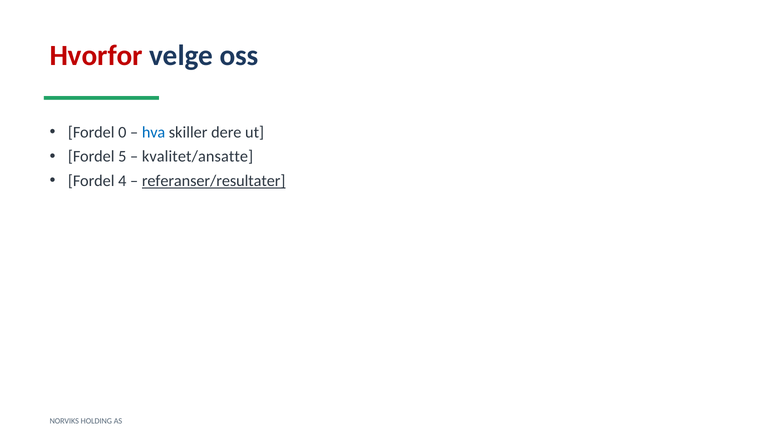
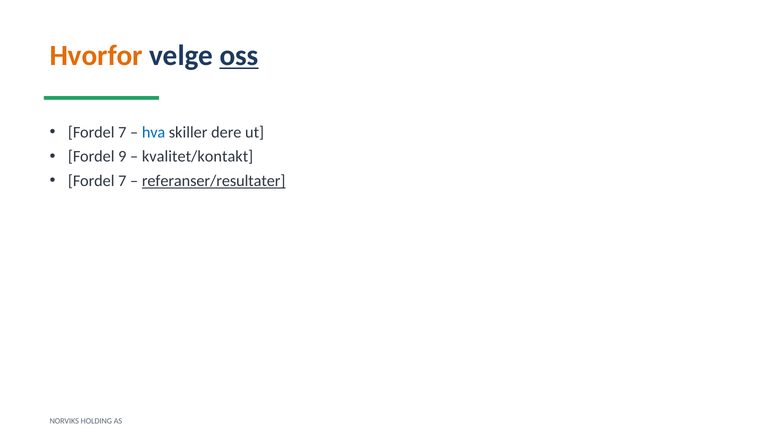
Hvorfor colour: red -> orange (96, 56)
oss underline: none -> present (239, 56)
0: 0 -> 7 (122, 132)
5: 5 -> 9 (122, 156)
kvalitet/ansatte: kvalitet/ansatte -> kvalitet/kontakt (198, 156)
4: 4 -> 7 (122, 181)
